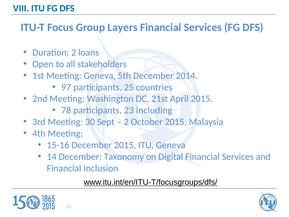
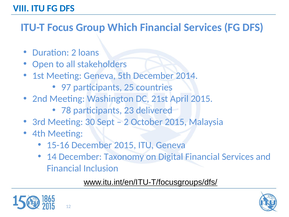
Layers: Layers -> Which (123, 27)
including: including -> delivered (154, 110)
